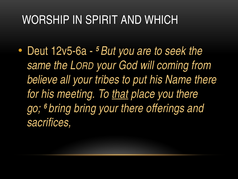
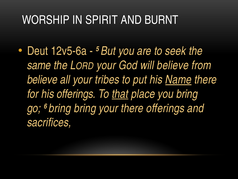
WHICH: WHICH -> BURNT (161, 20)
will coming: coming -> believe (173, 65)
Name underline: none -> present (178, 79)
his meeting: meeting -> offerings (76, 94)
you there: there -> bring (187, 94)
